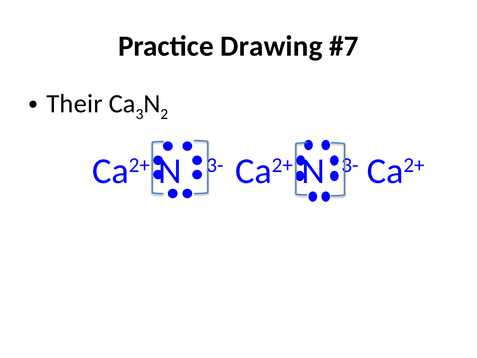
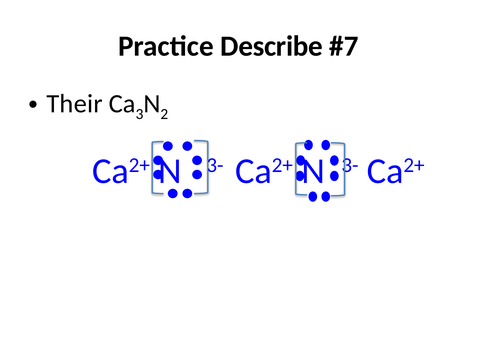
Drawing: Drawing -> Describe (272, 46)
